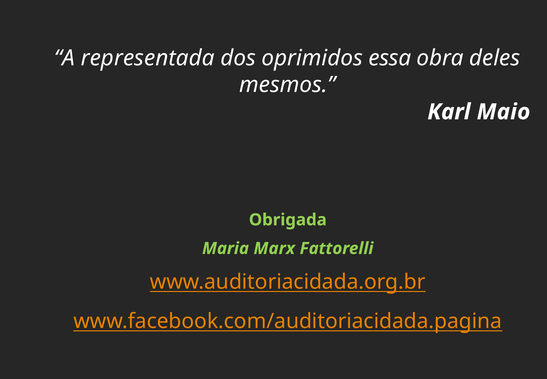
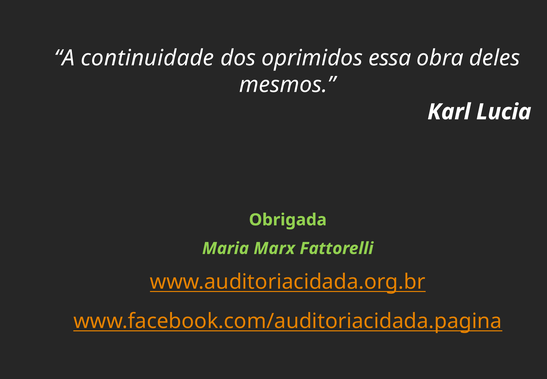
representada: representada -> continuidade (148, 58)
Maio: Maio -> Lucia (504, 112)
